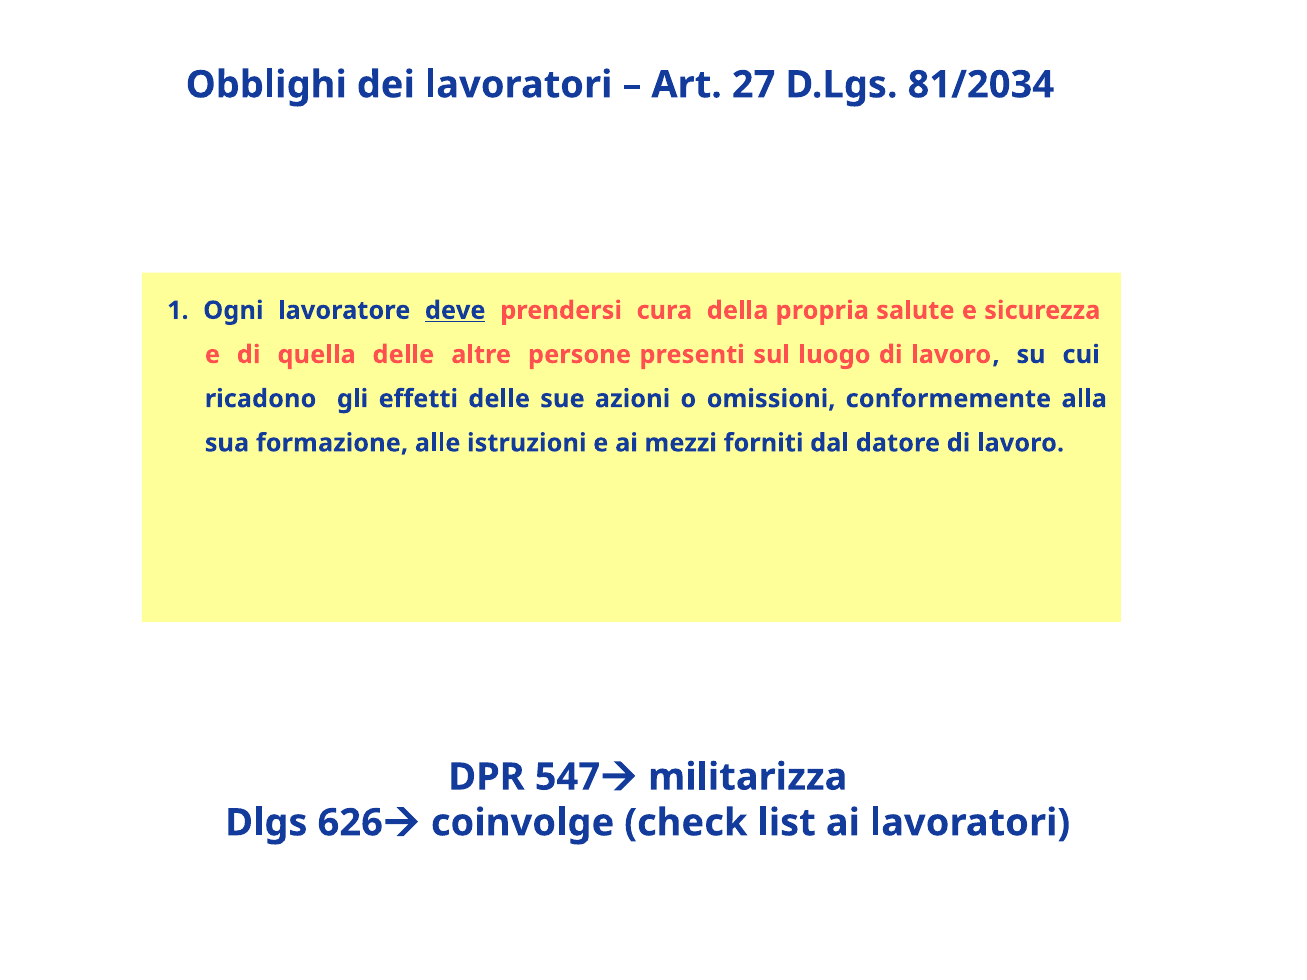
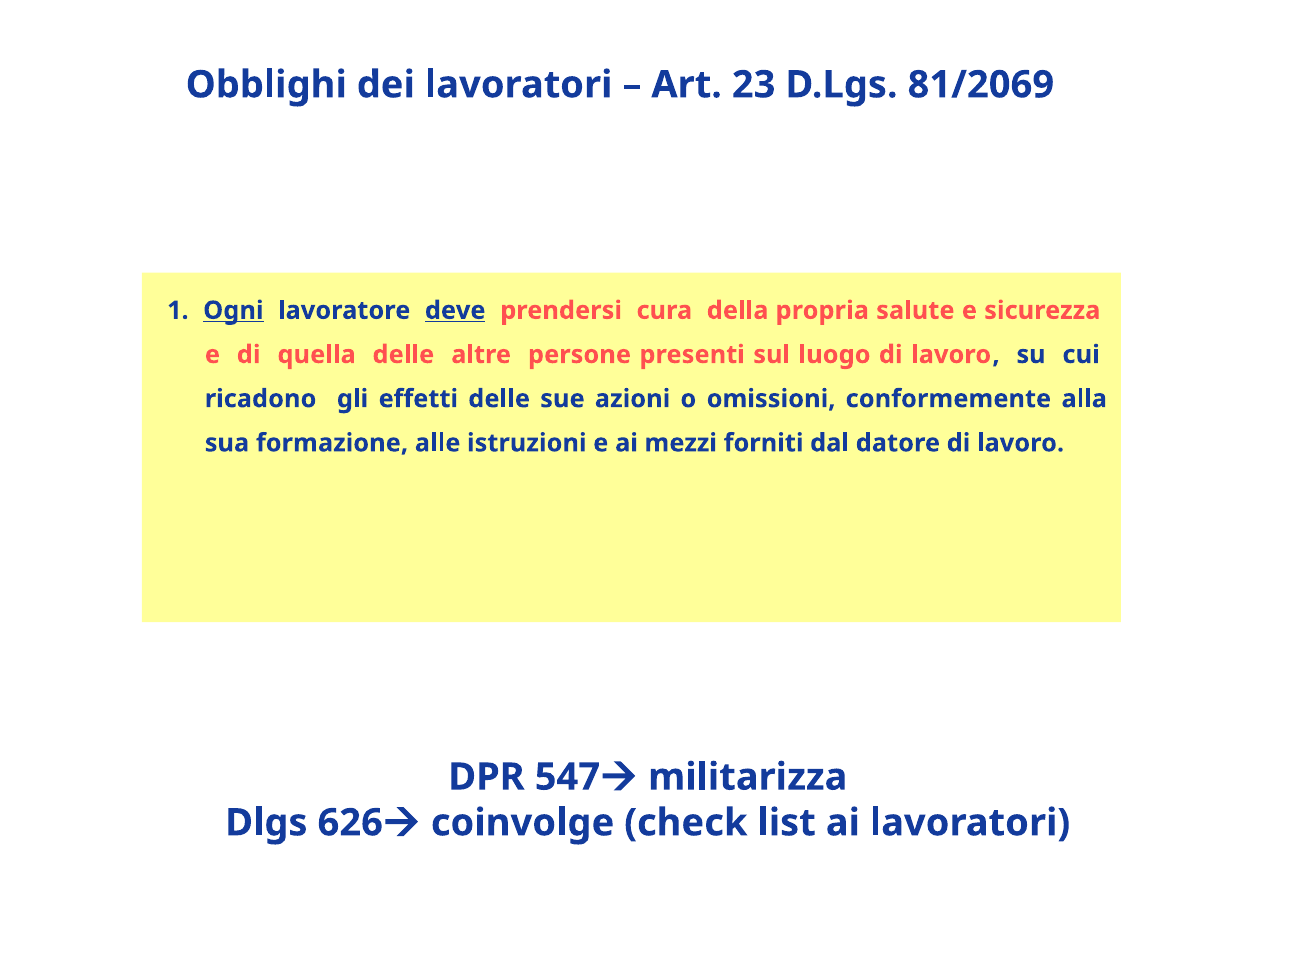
27: 27 -> 23 (754, 85)
81/2034: 81/2034 -> 81/2069 (981, 85)
Ogni underline: none -> present (233, 311)
